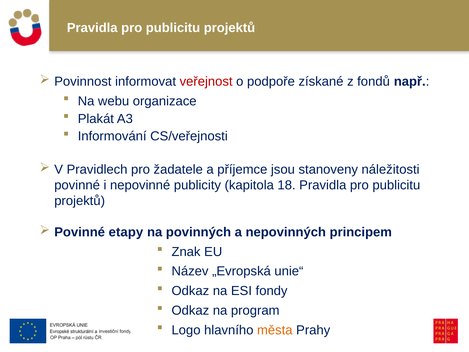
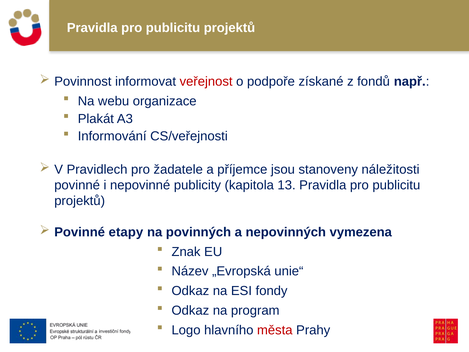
18: 18 -> 13 (287, 185)
principem: principem -> vymezena (361, 232)
města colour: orange -> red (275, 330)
